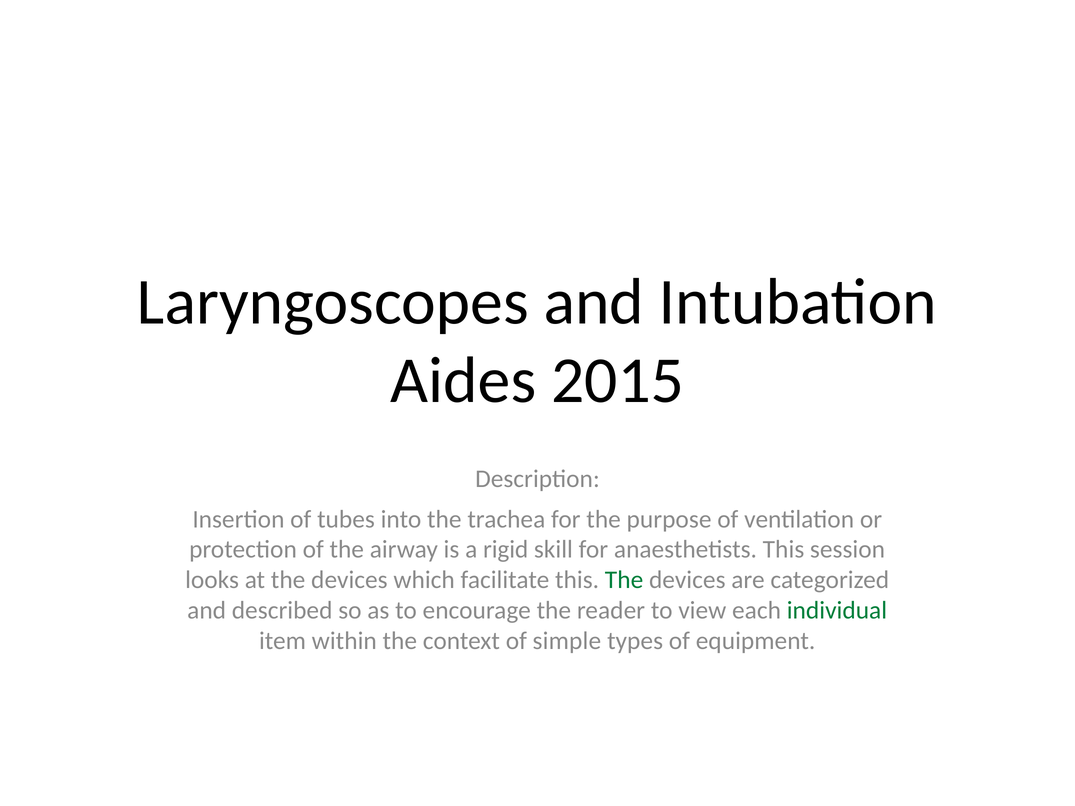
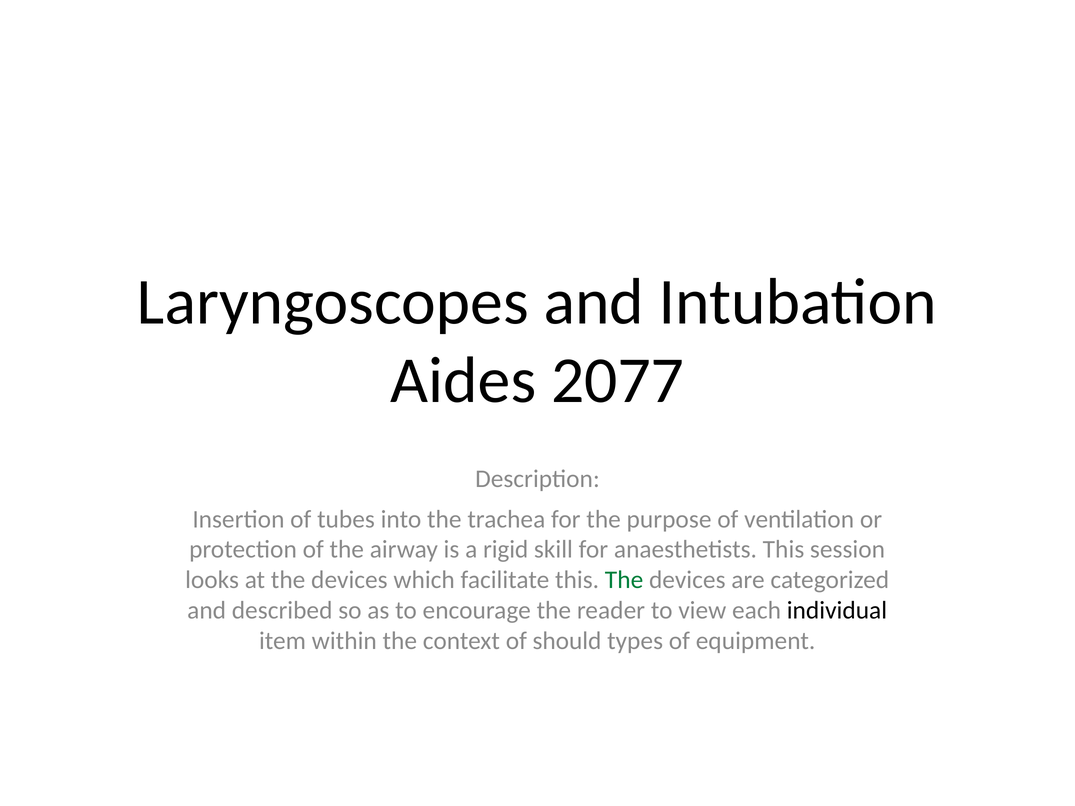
2015: 2015 -> 2077 (618, 381)
individual colour: green -> black (837, 611)
simple: simple -> should (567, 641)
